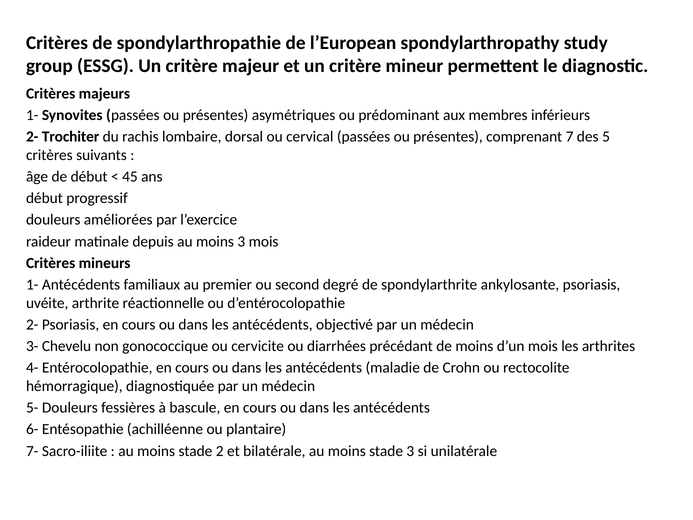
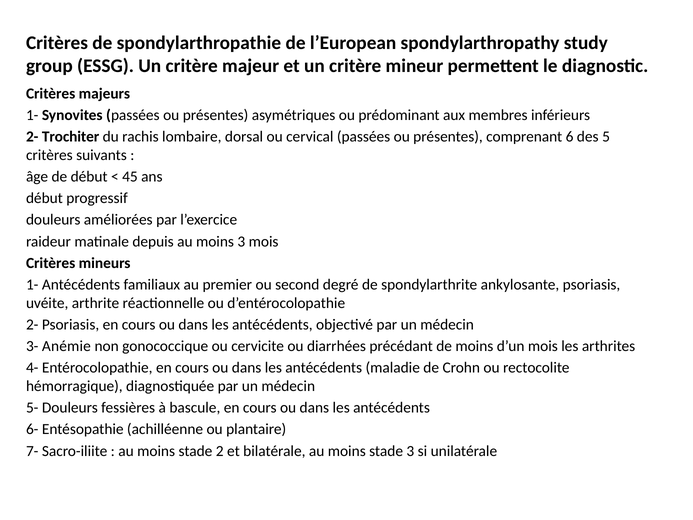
7: 7 -> 6 (570, 137)
Chevelu: Chevelu -> Anémie (66, 346)
